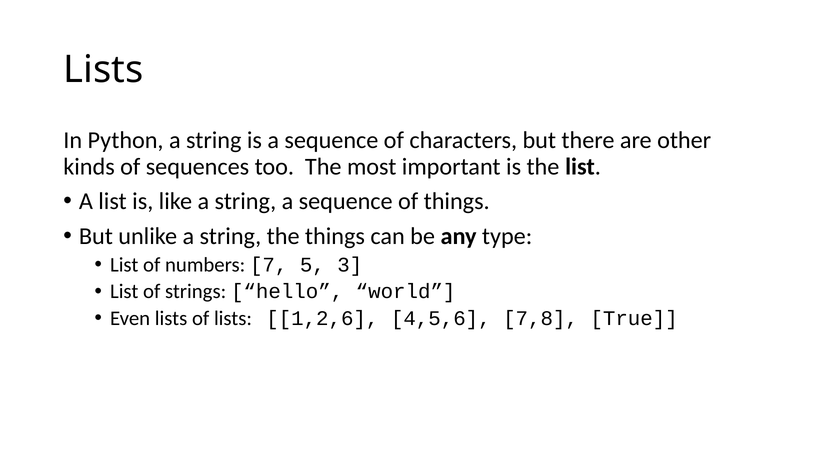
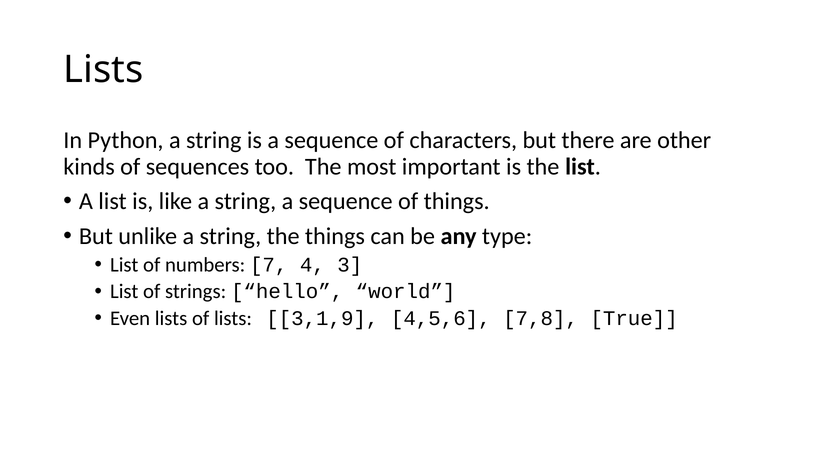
5: 5 -> 4 (312, 265)
1,2,6: 1,2,6 -> 3,1,9 (322, 319)
